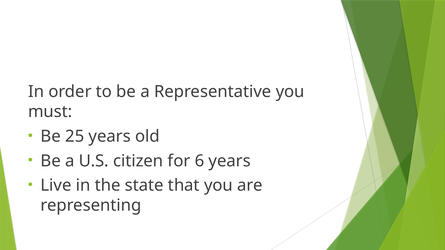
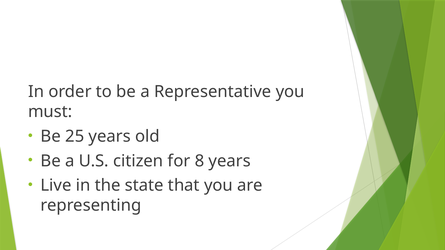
6: 6 -> 8 (199, 161)
